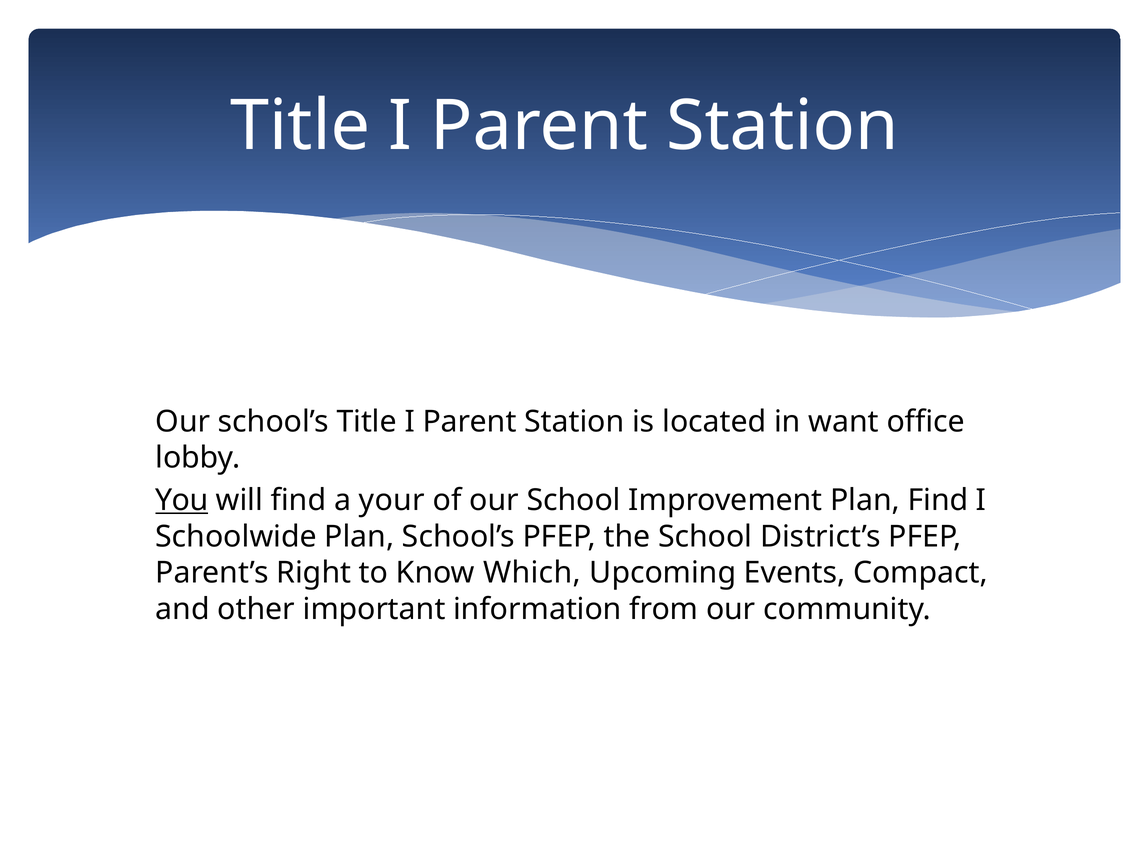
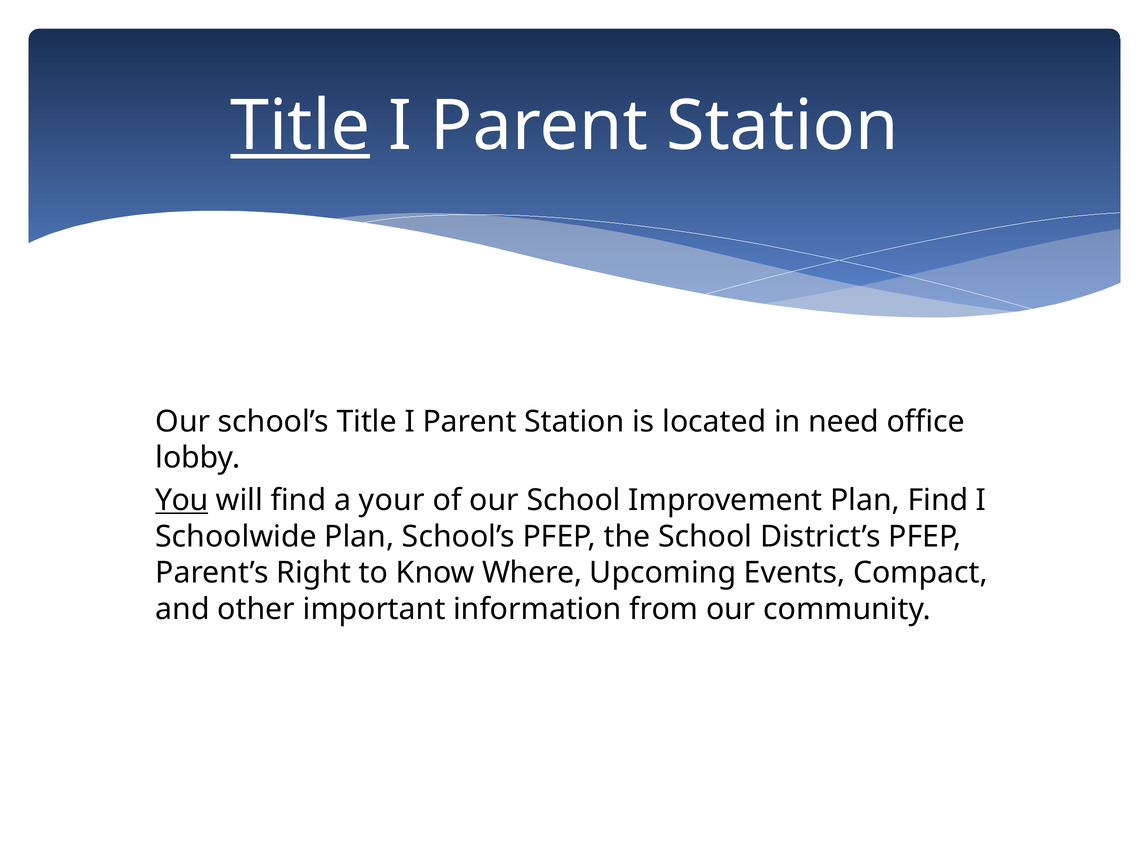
Title underline: none -> present (300, 126)
want: want -> need (844, 422)
Which: Which -> Where (532, 573)
